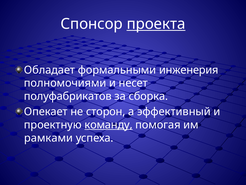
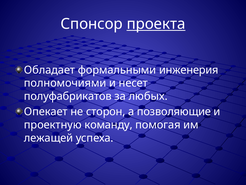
сборка: сборка -> любых (148, 96)
эффективный: эффективный -> позволяющие (174, 111)
команду underline: present -> none (109, 124)
рамками: рамками -> лежащей (49, 138)
